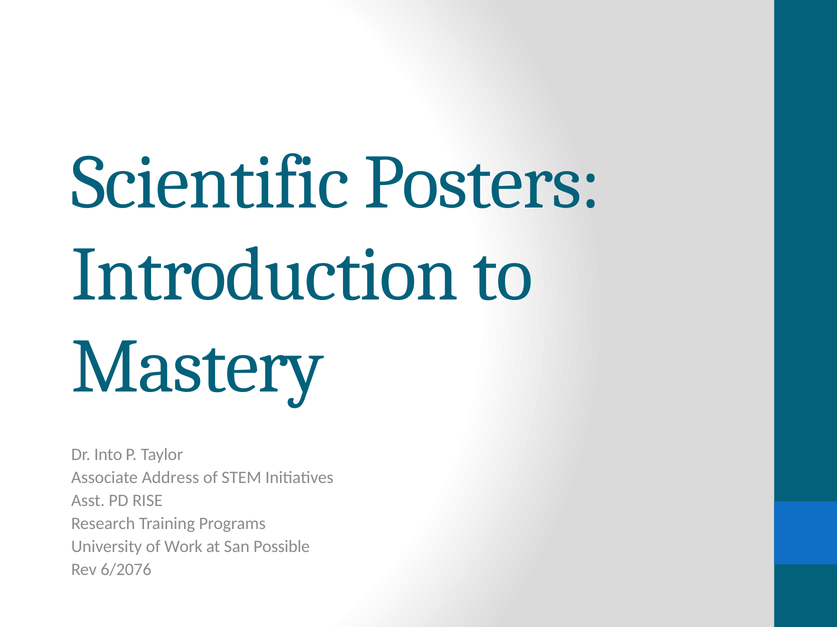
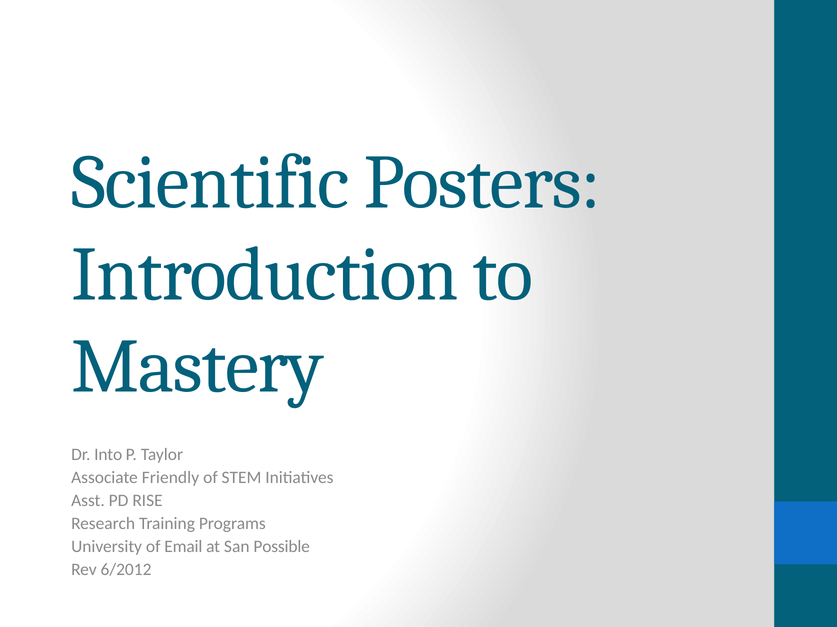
Address: Address -> Friendly (170, 478)
Work: Work -> Email (183, 547)
6/2076: 6/2076 -> 6/2012 (126, 570)
